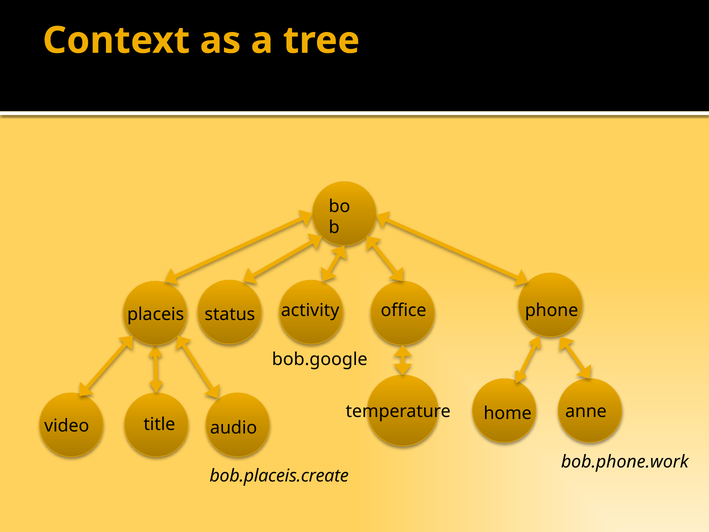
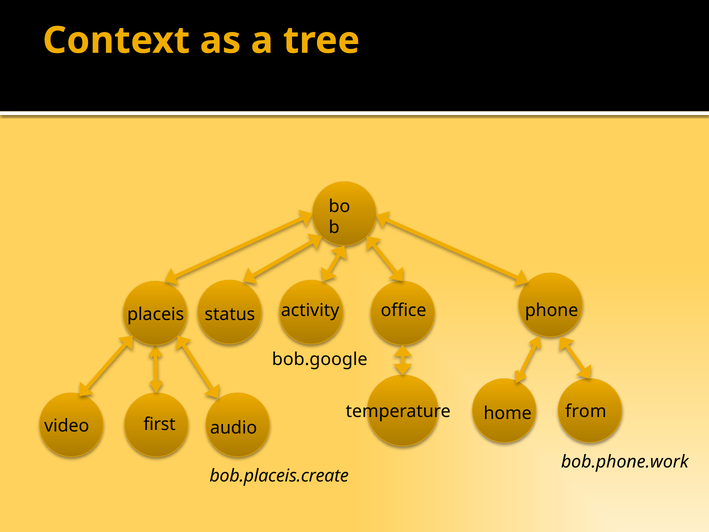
anne: anne -> from (586, 411)
title: title -> first (159, 424)
